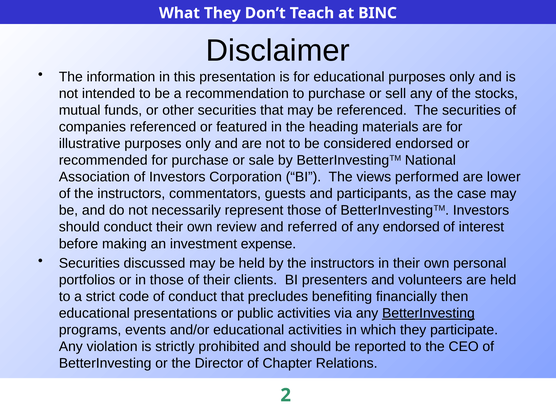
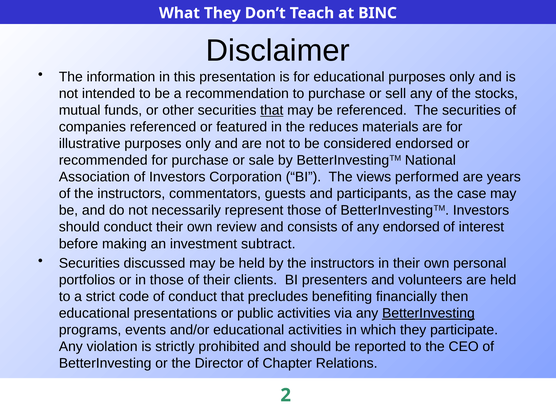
that underline: none -> present (272, 110)
heading: heading -> reduces (334, 127)
lower: lower -> years (504, 177)
referred: referred -> consists (312, 227)
expense: expense -> subtract (268, 244)
